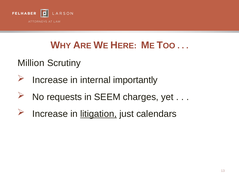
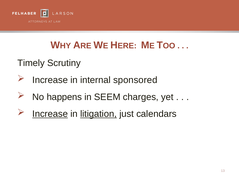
Million: Million -> Timely (31, 63)
importantly: importantly -> sponsored (135, 80)
requests: requests -> happens (64, 97)
Increase underline: none -> present (50, 114)
